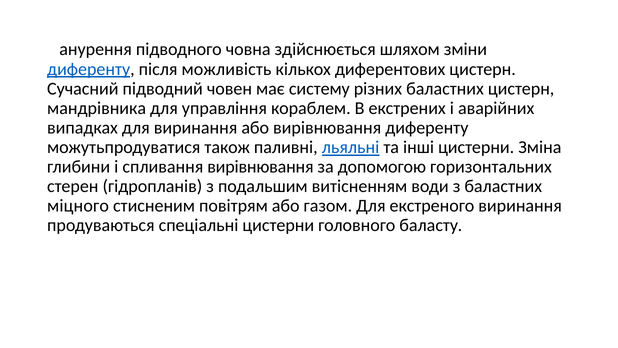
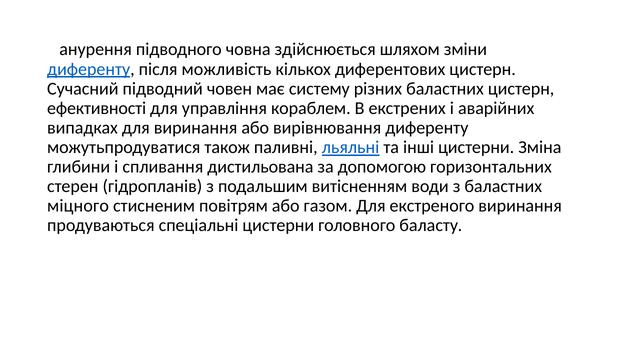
мандрівника: мандрівника -> ефективності (97, 108)
спливання вирівнювання: вирівнювання -> дистильована (260, 167)
